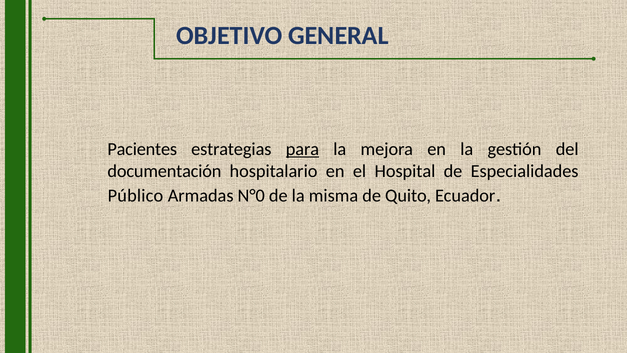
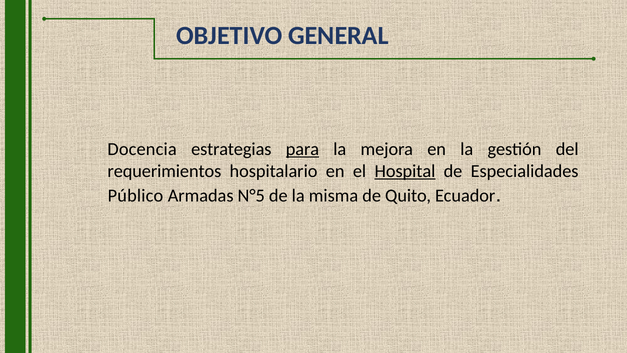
Pacientes: Pacientes -> Docencia (142, 149)
documentación: documentación -> requerimientos (164, 171)
Hospital underline: none -> present (405, 171)
N°0: N°0 -> N°5 (251, 195)
